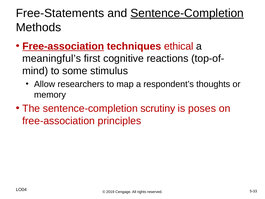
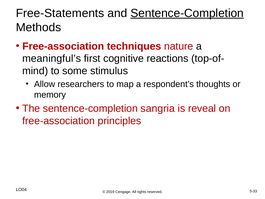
Free-association underline: present -> none (63, 46)
ethical: ethical -> nature (179, 46)
scrutiny: scrutiny -> sangria (158, 108)
poses: poses -> reveal (202, 108)
